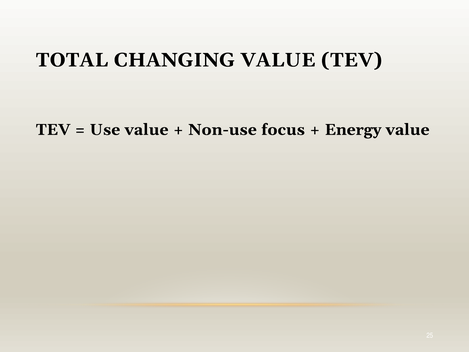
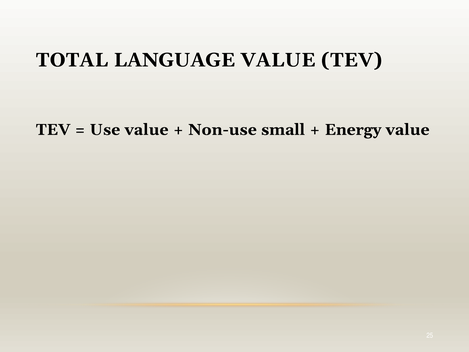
CHANGING: CHANGING -> LANGUAGE (174, 60)
focus: focus -> small (283, 130)
